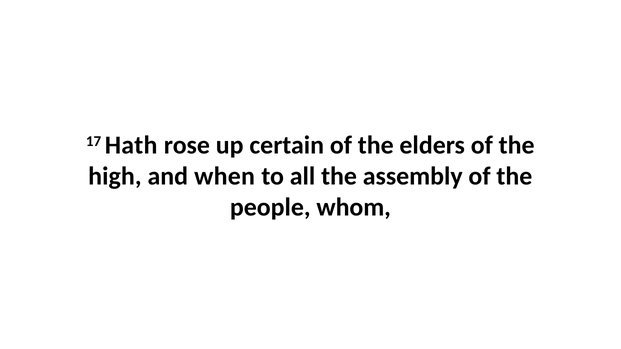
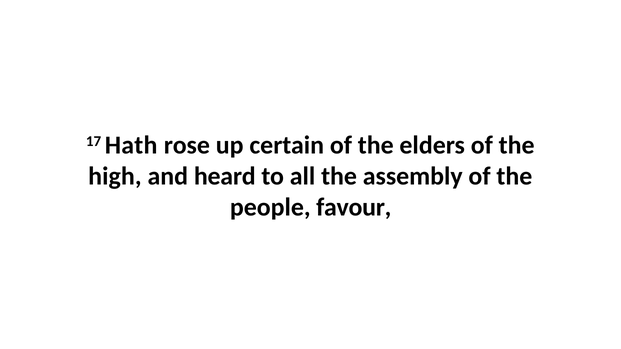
when: when -> heard (225, 176)
whom: whom -> favour (354, 207)
